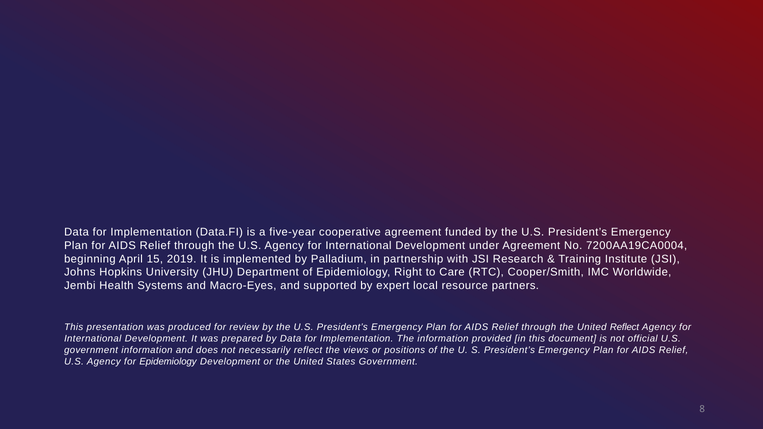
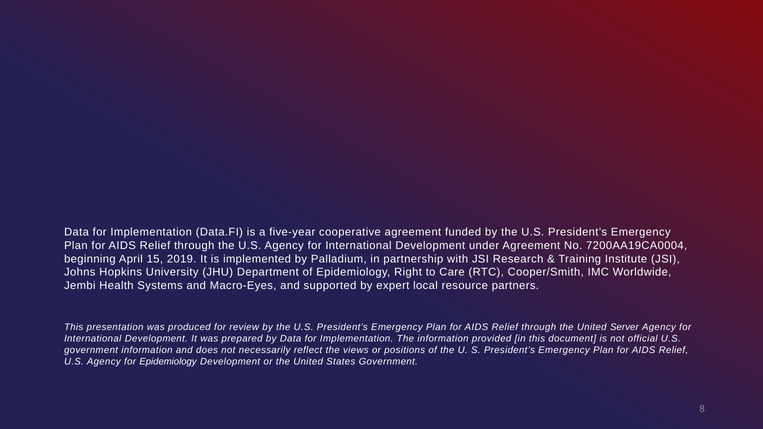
United Reflect: Reflect -> Server (624, 327)
